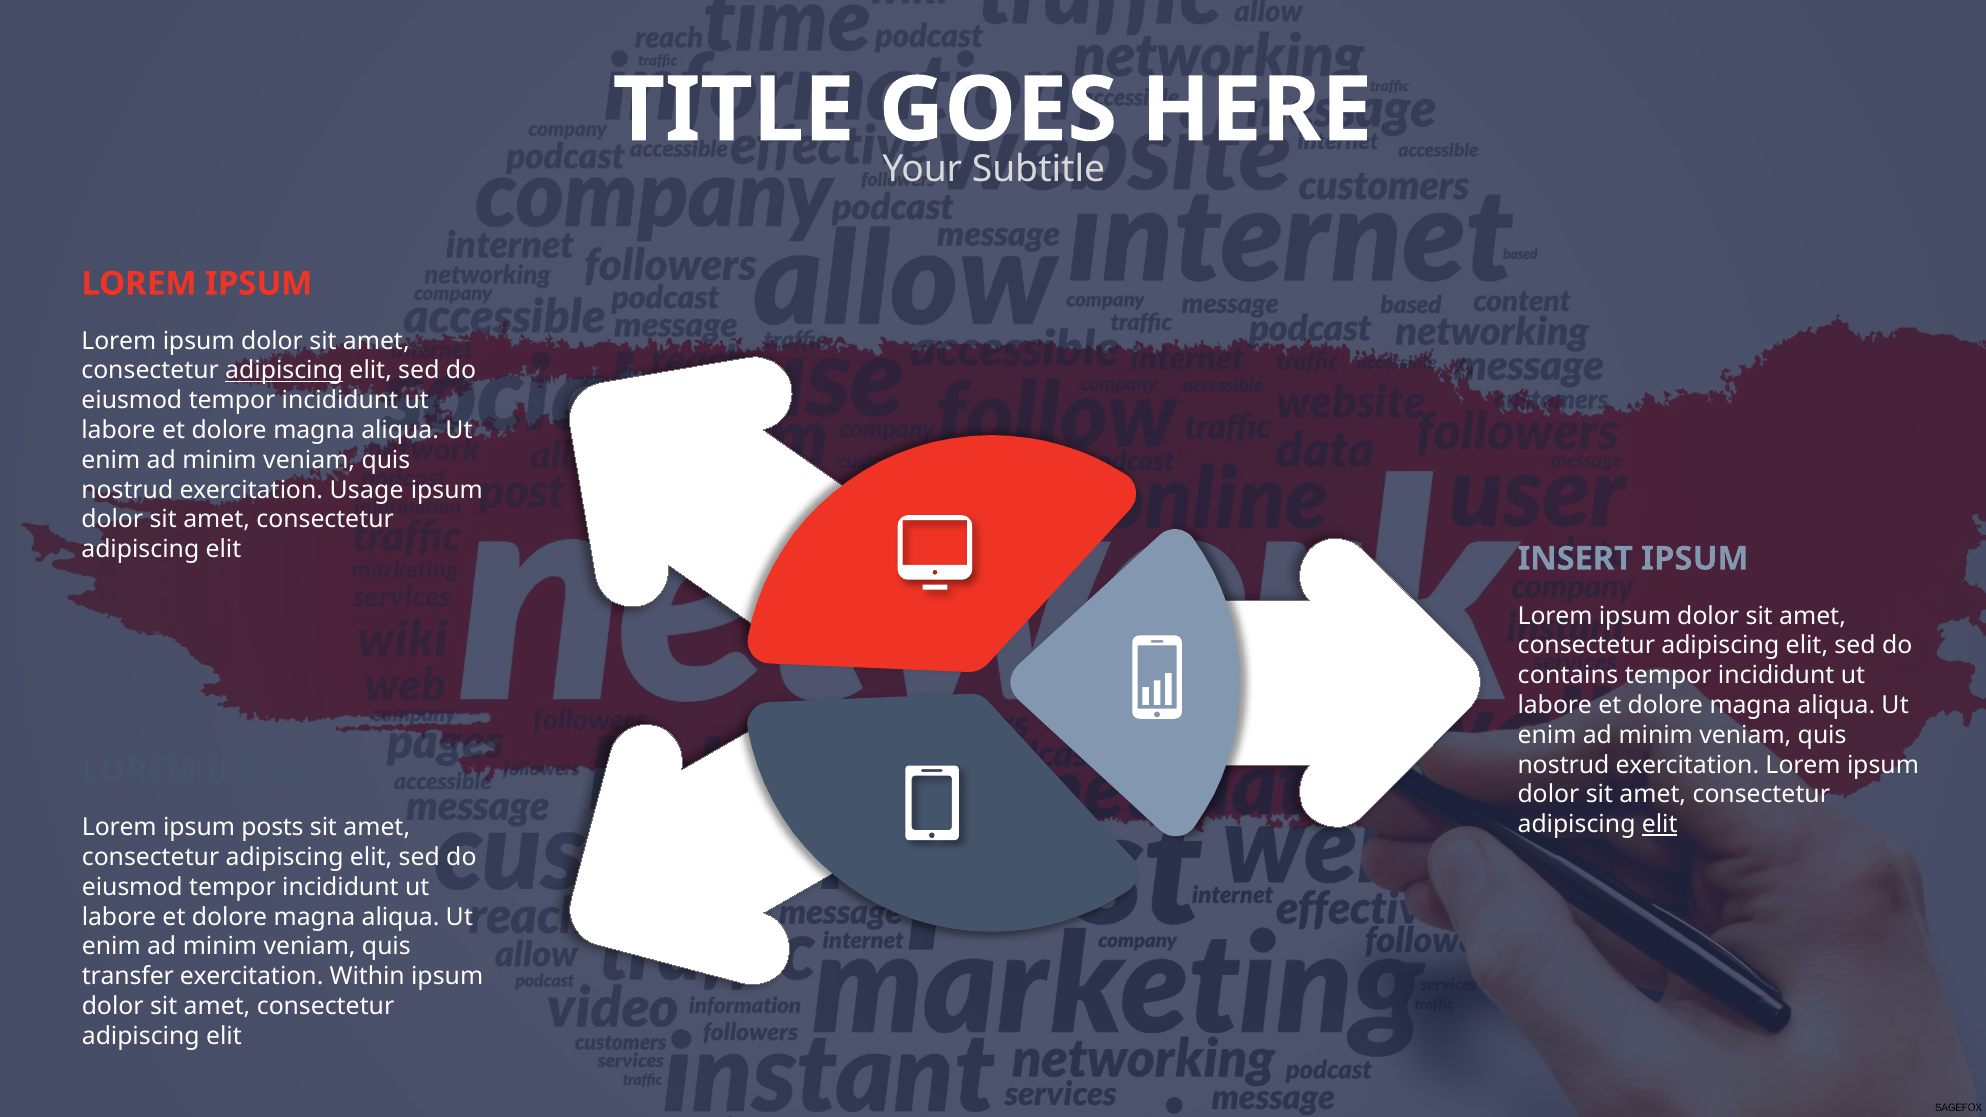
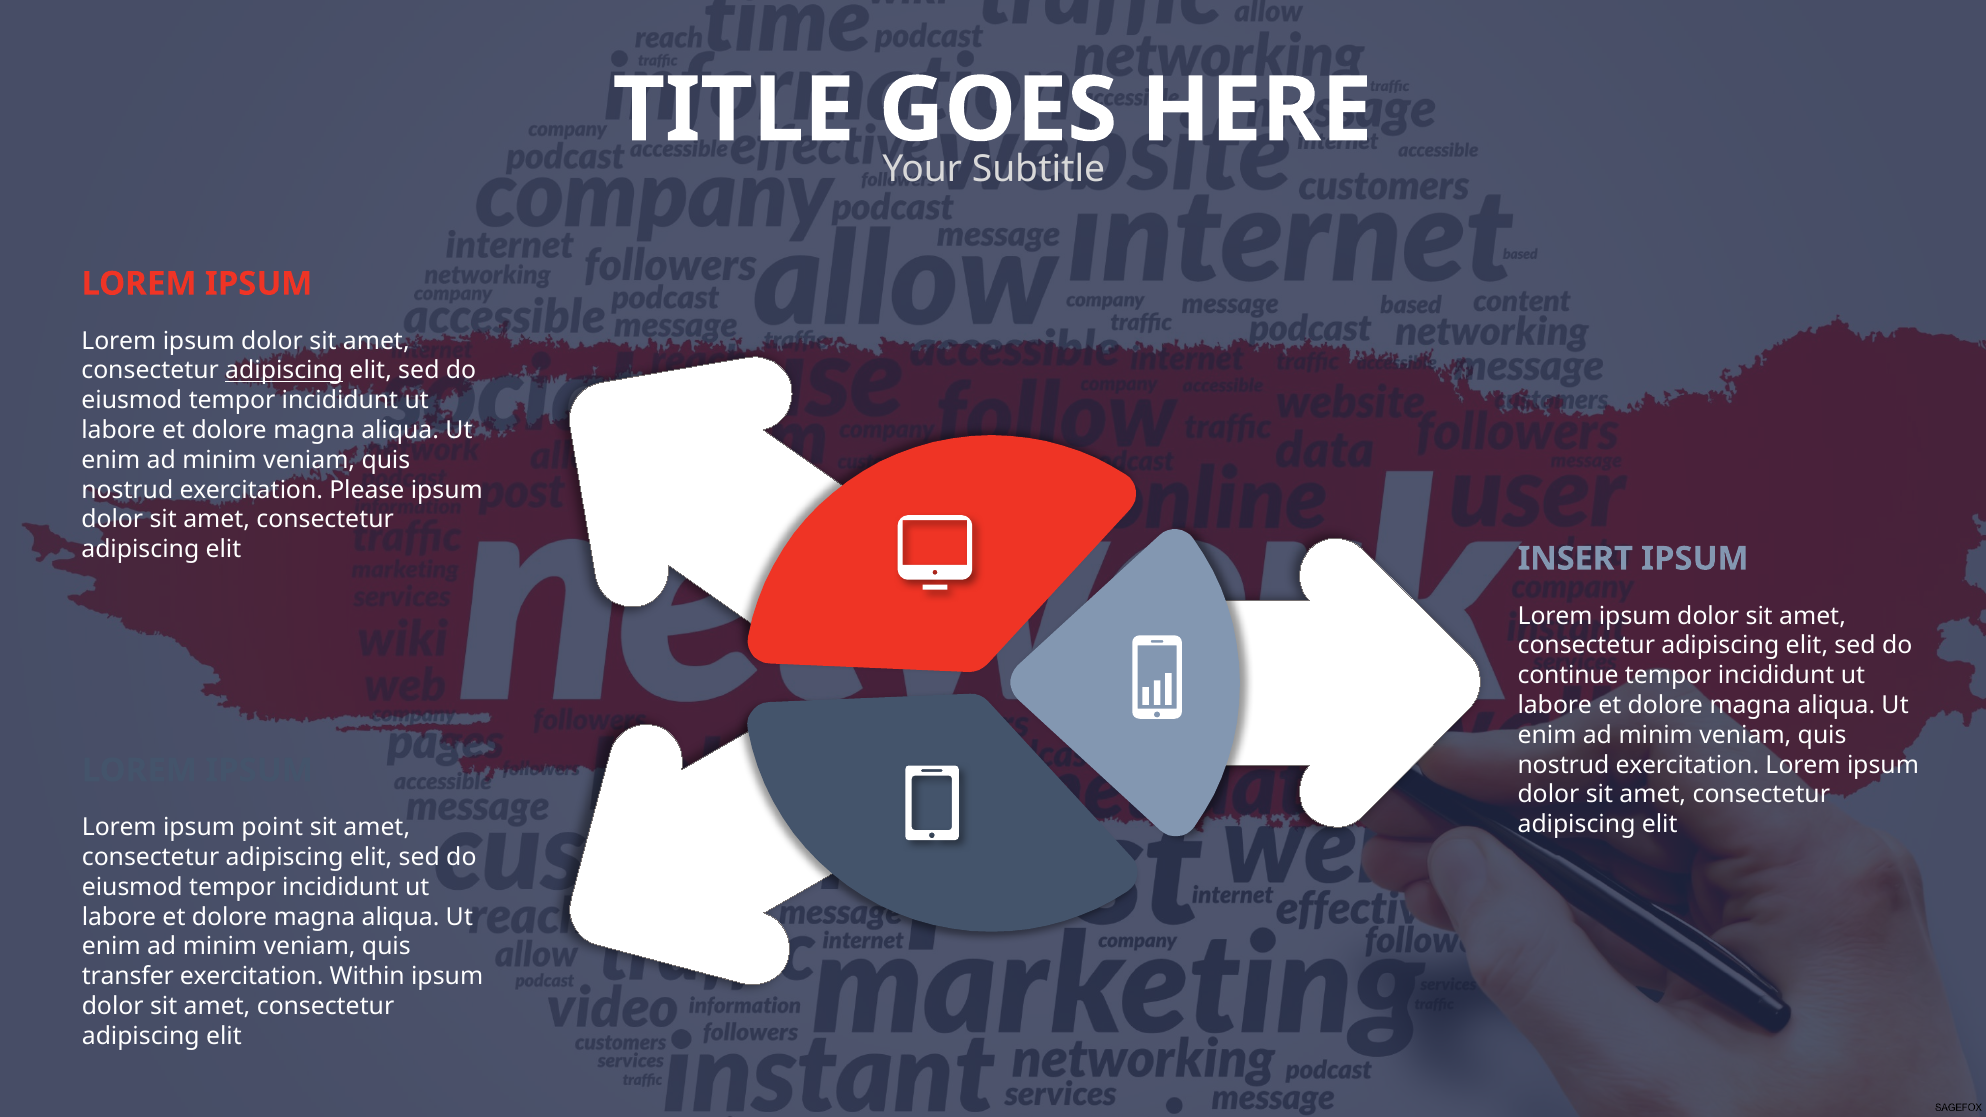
Usage: Usage -> Please (367, 490)
contains: contains -> continue (1568, 676)
elit underline: present -> none (1660, 825)
posts: posts -> point (272, 828)
